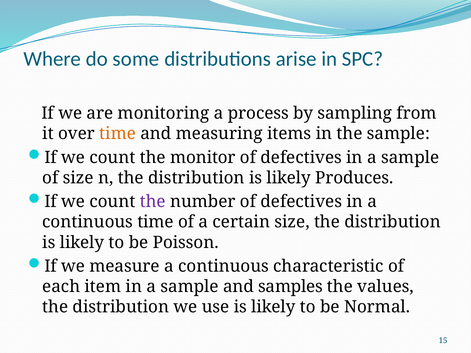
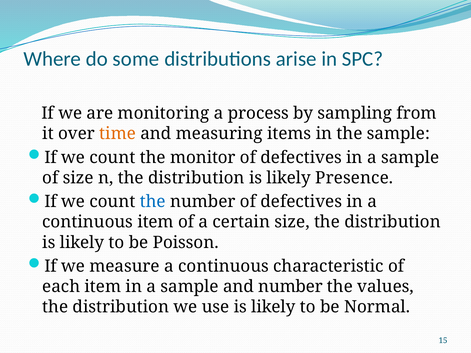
Produces: Produces -> Presence (354, 178)
the colour: purple -> blue (153, 202)
continuous time: time -> item (156, 222)
and samples: samples -> number (291, 287)
